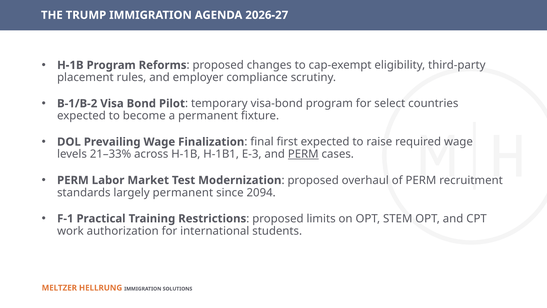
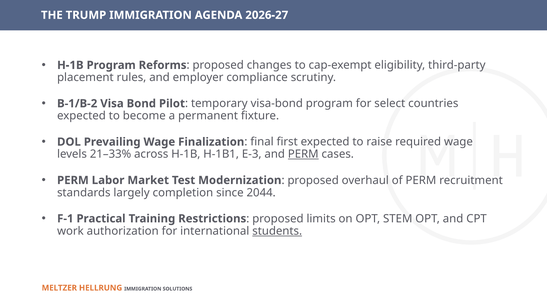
largely permanent: permanent -> completion (183, 192)
2094: 2094 -> 2044 (261, 192)
students underline: none -> present (277, 231)
